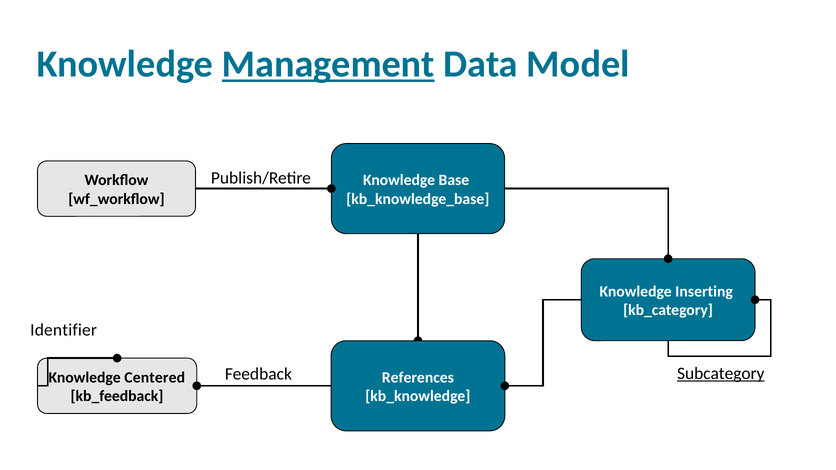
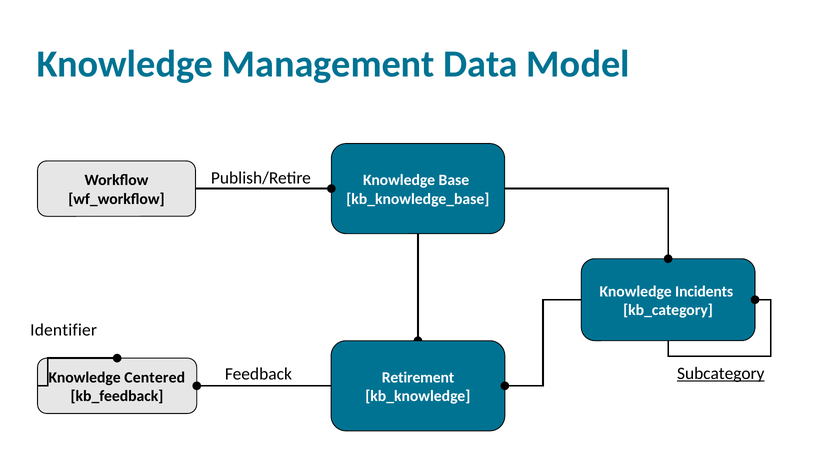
Management underline: present -> none (328, 64)
Inserting: Inserting -> Incidents (704, 292)
References: References -> Retirement (418, 378)
